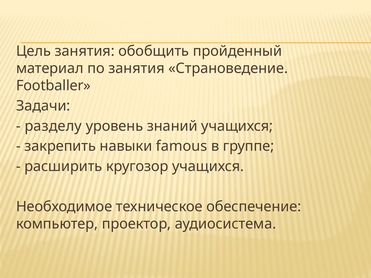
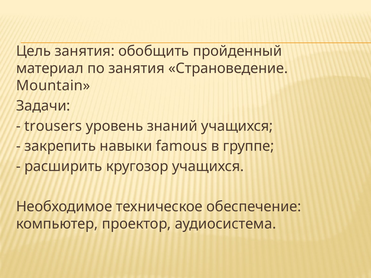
Footballer: Footballer -> Mountain (53, 86)
разделу: разделу -> trousers (53, 126)
